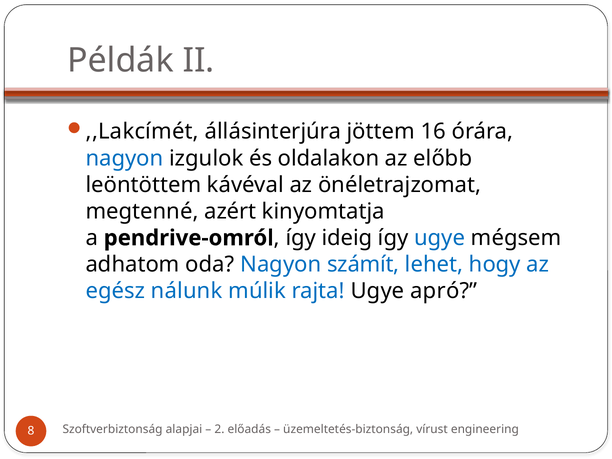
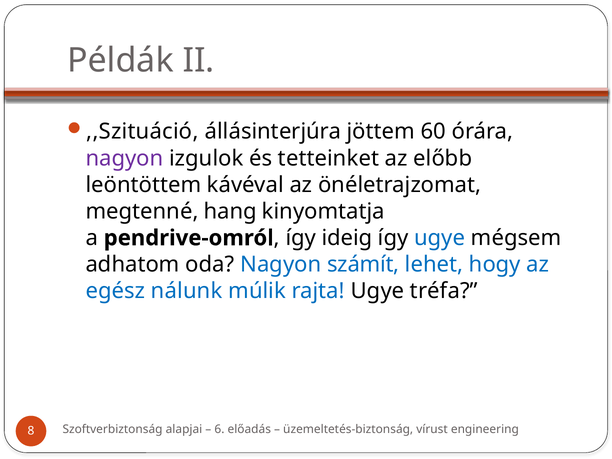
,,Lakcímét: ,,Lakcímét -> ,,Szituáció (142, 132)
16: 16 -> 60 (433, 132)
nagyon colour: blue -> purple (125, 158)
oldalakon: oldalakon -> tetteinket (328, 158)
azért: azért -> hang (230, 211)
apró: apró -> tréfa (444, 291)
2: 2 -> 6 (219, 429)
